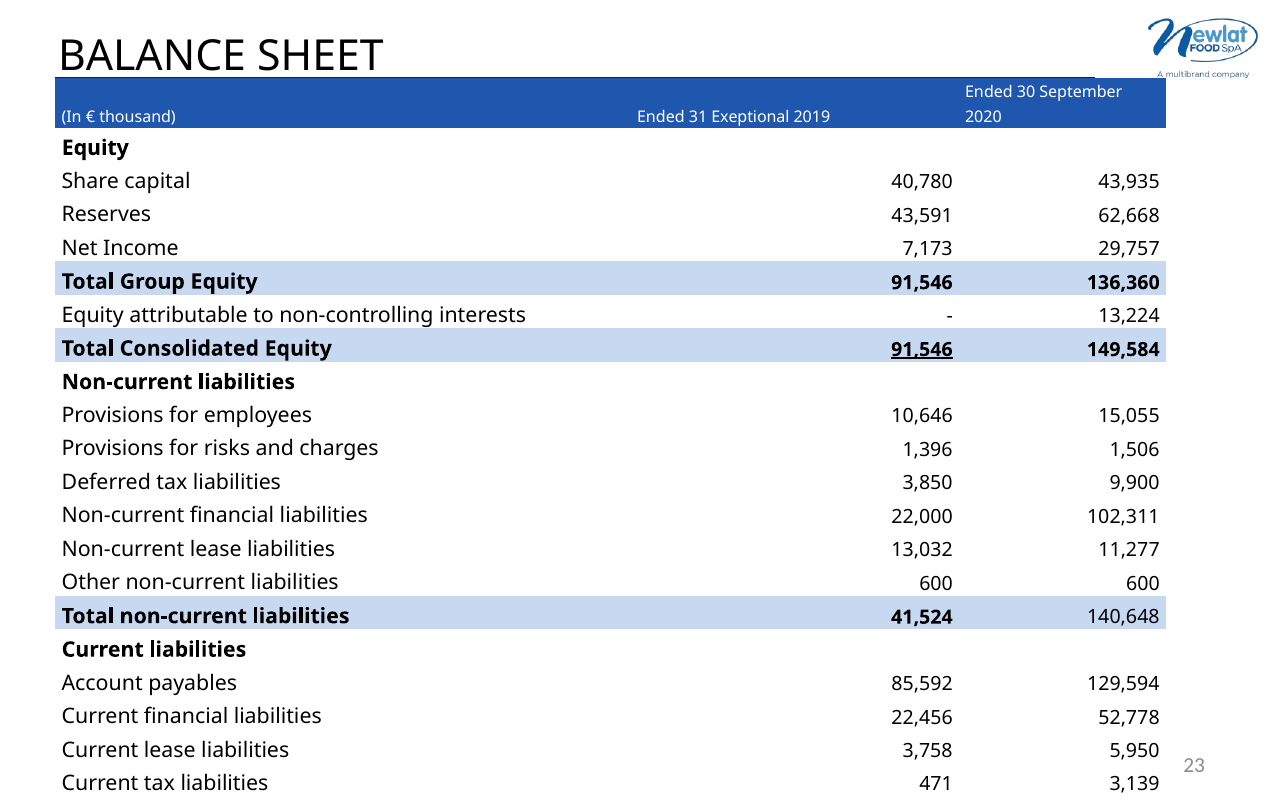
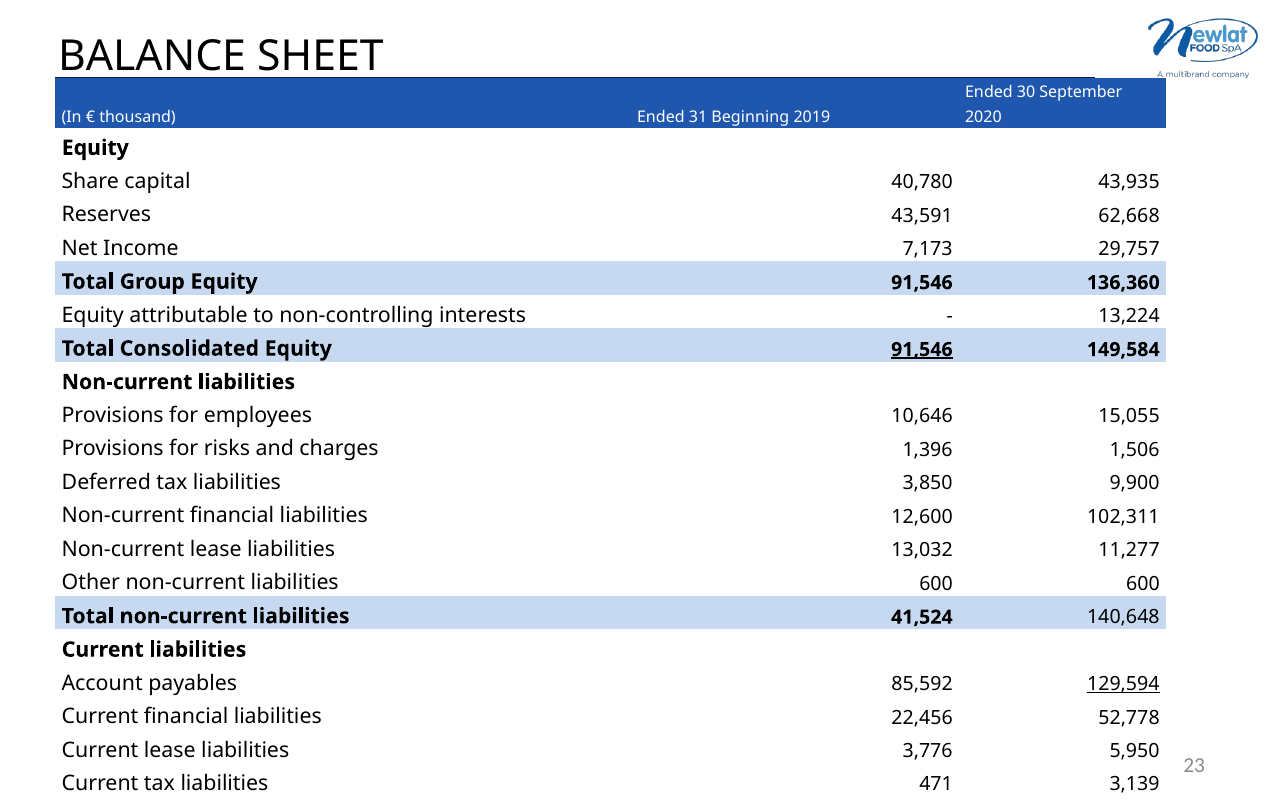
Exeptional: Exeptional -> Beginning (750, 118)
22,000: 22,000 -> 12,600 (922, 517)
129,594 underline: none -> present (1123, 684)
3,758: 3,758 -> 3,776 (928, 751)
